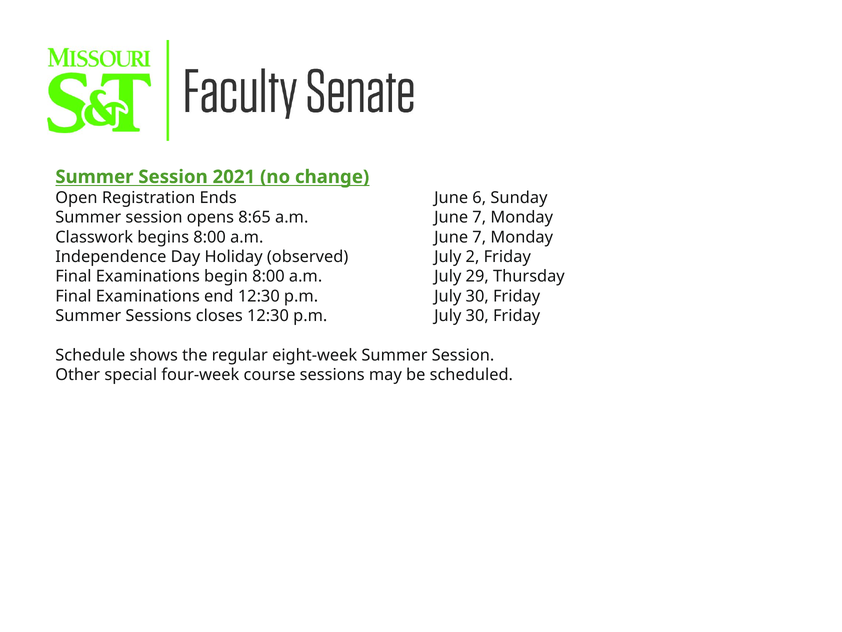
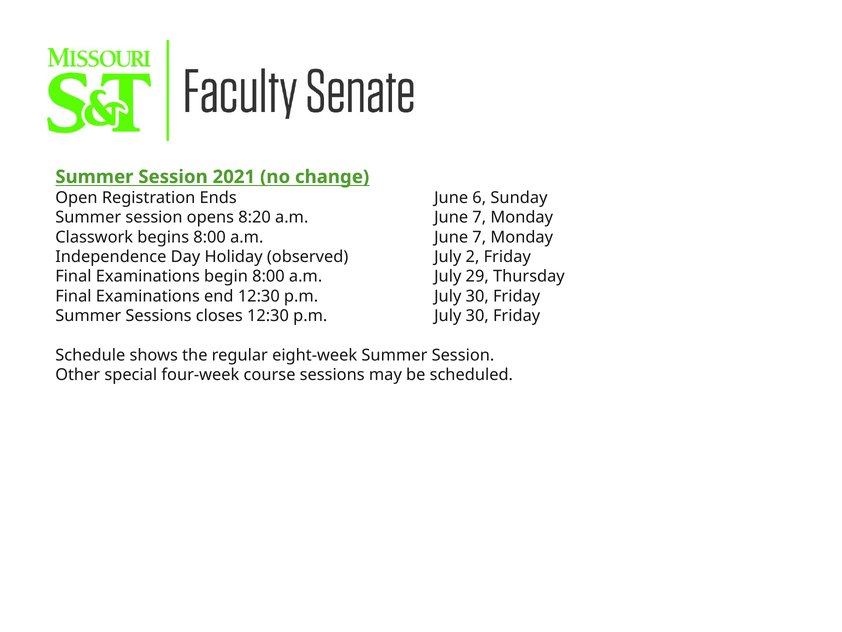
8:65: 8:65 -> 8:20 (255, 217)
